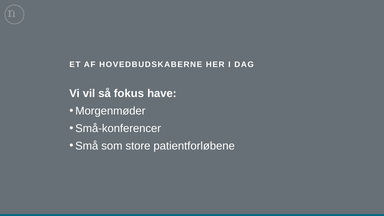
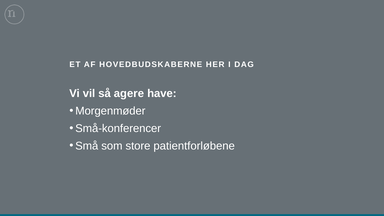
fokus: fokus -> agere (129, 94)
